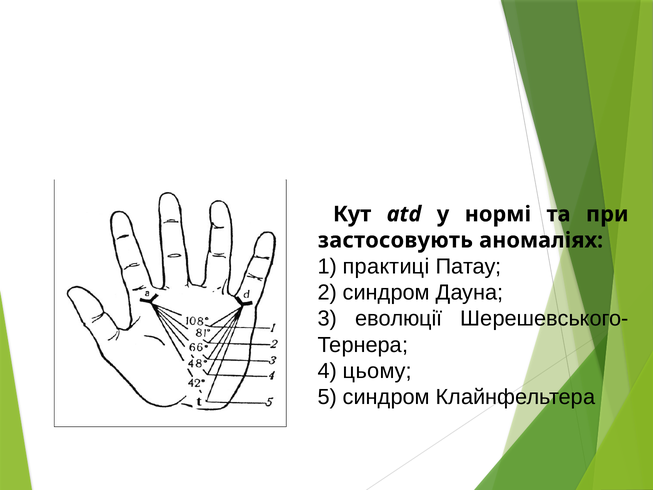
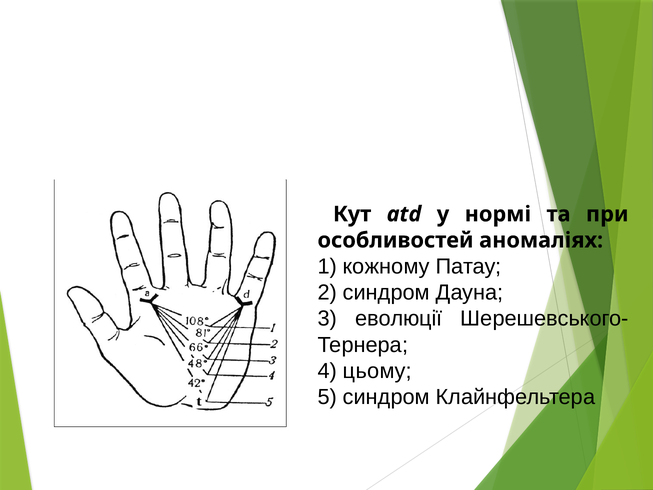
застосовують: застосовують -> особливостей (396, 240)
практиці: практиці -> кожному (386, 266)
